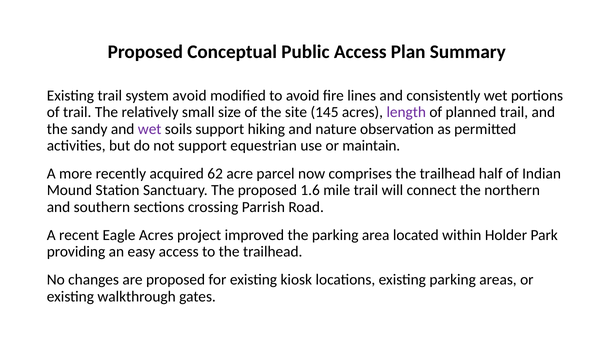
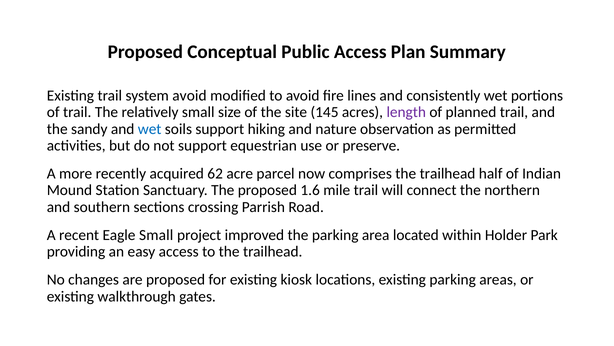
wet colour: purple -> blue (150, 129)
maintain: maintain -> preserve (371, 145)
Eagle Acres: Acres -> Small (156, 235)
